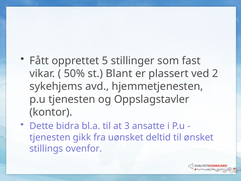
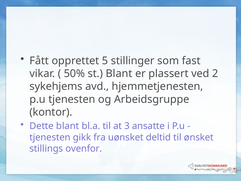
Oppslagstavler: Oppslagstavler -> Arbeidsgruppe (152, 99)
Dette bidra: bidra -> blant (68, 126)
